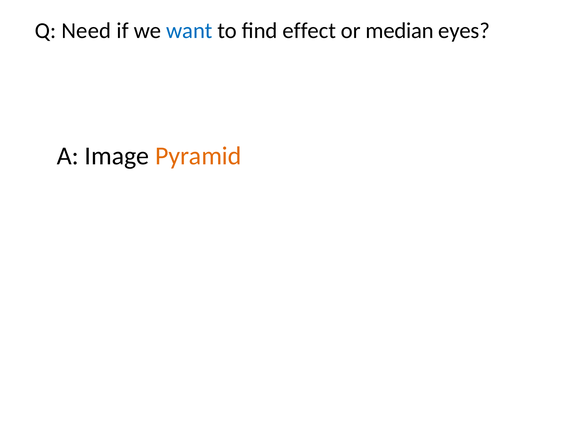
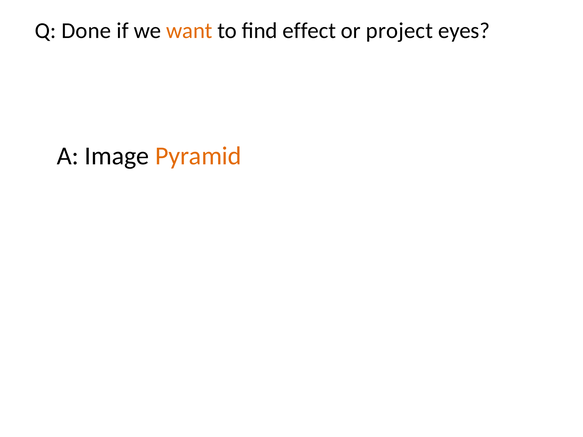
Need: Need -> Done (86, 31)
want colour: blue -> orange (189, 31)
median: median -> project (399, 31)
